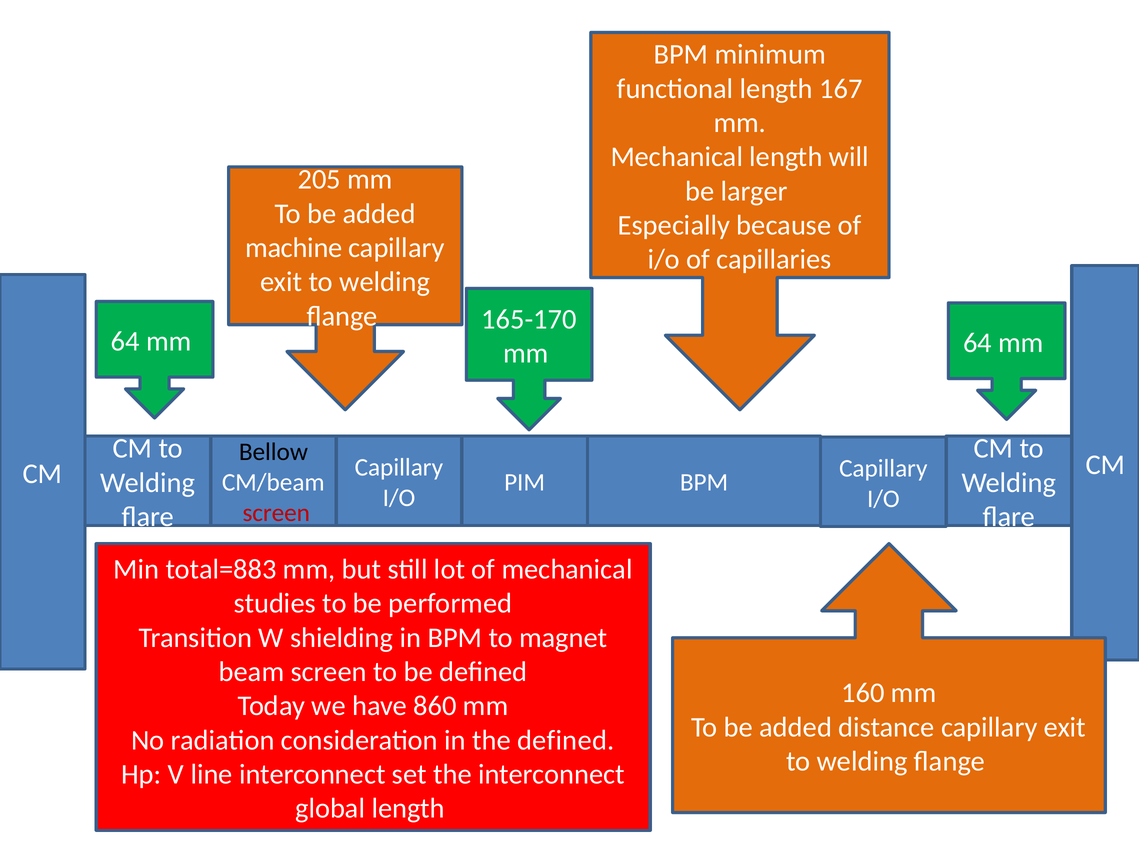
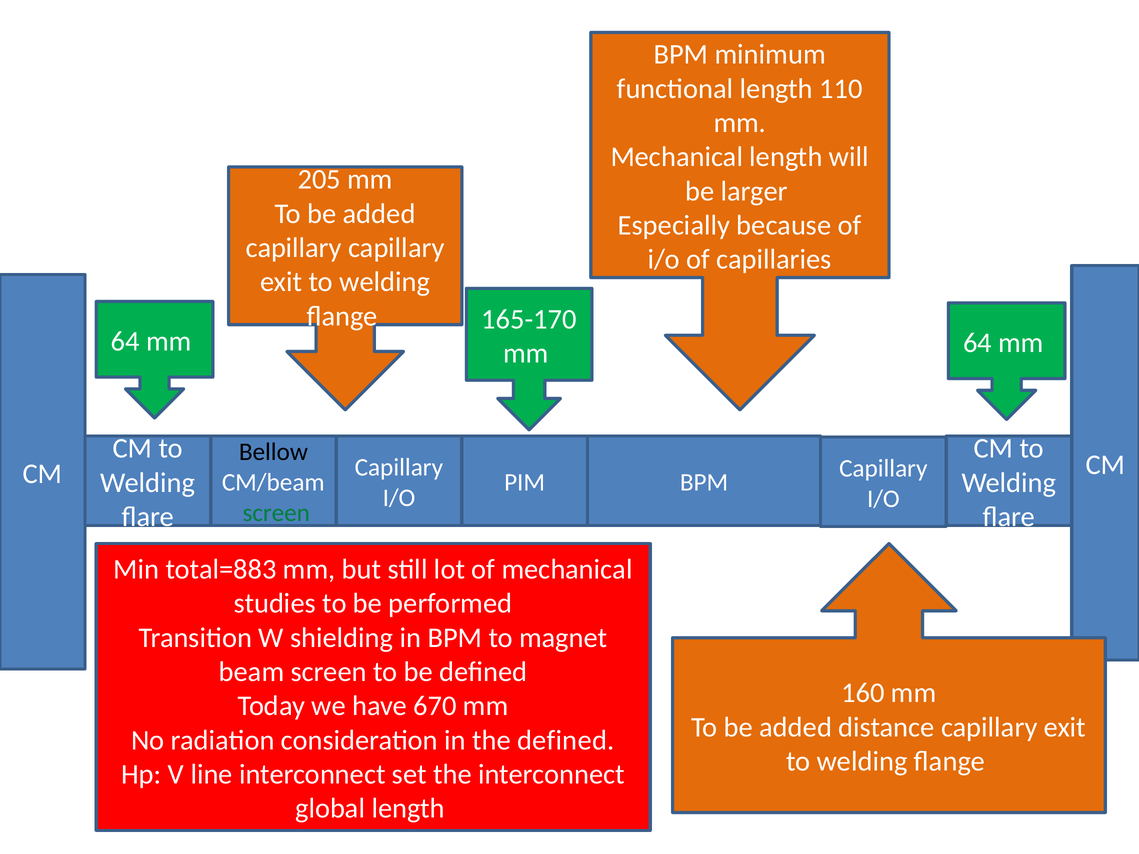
167: 167 -> 110 (841, 89)
machine: machine -> capillary (294, 248)
screen colour: red -> green (276, 513)
860: 860 -> 670 (435, 706)
